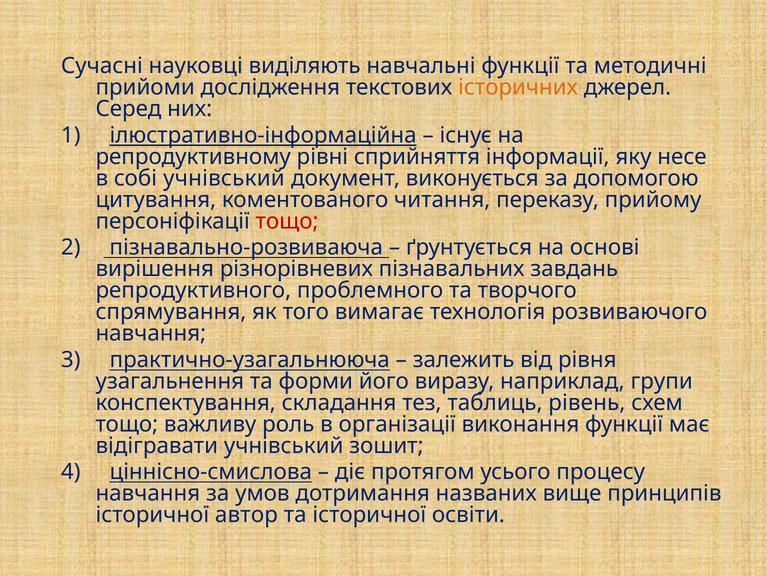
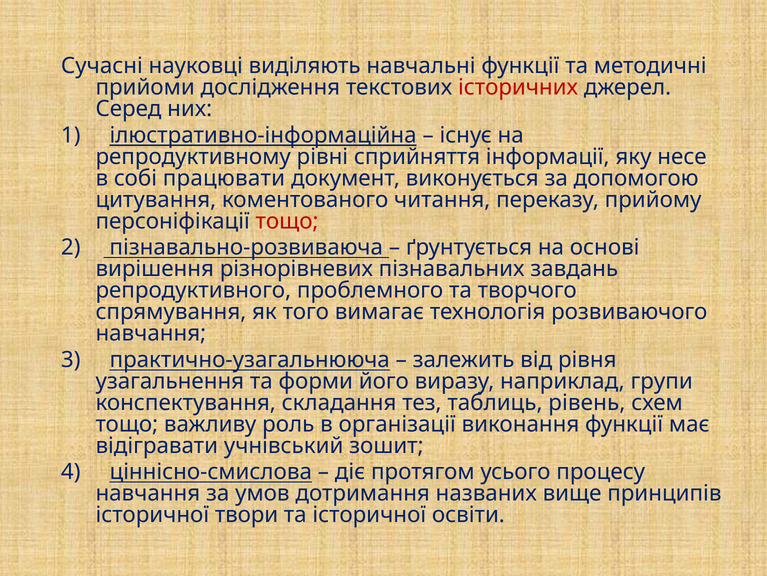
історичних colour: orange -> red (518, 87)
собі учнівський: учнівський -> працювати (224, 178)
автор: автор -> твори (247, 514)
